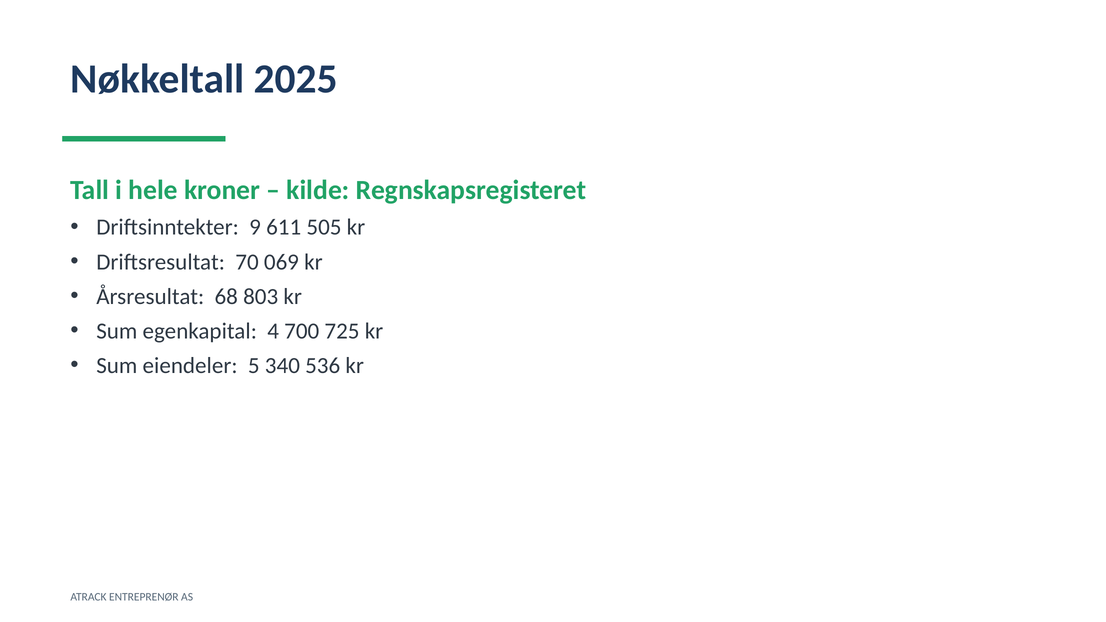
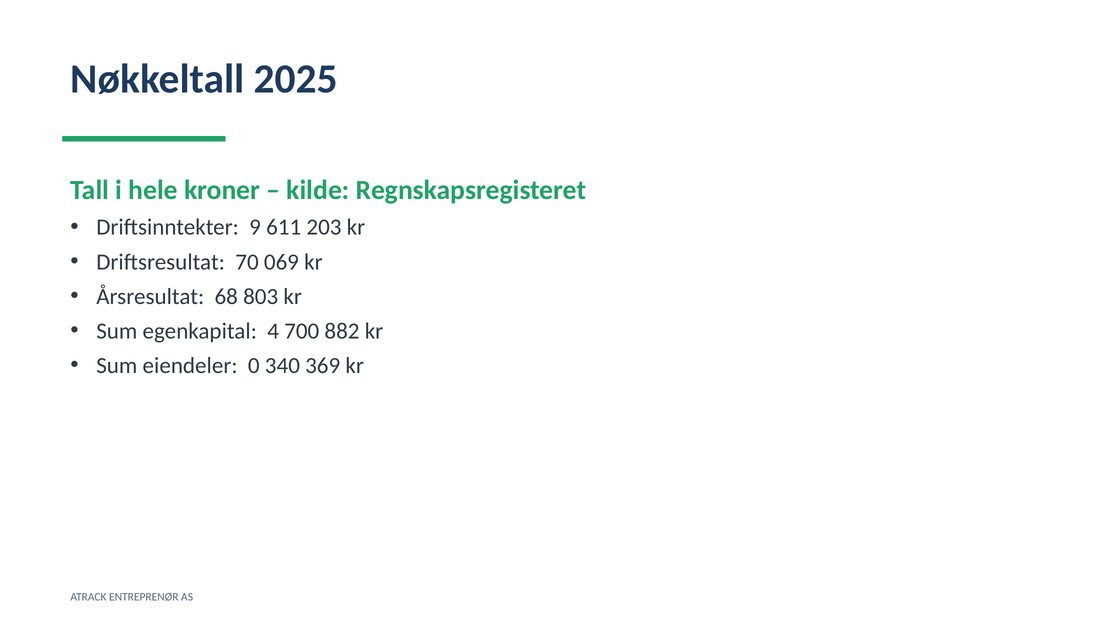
505: 505 -> 203 (324, 227)
725: 725 -> 882 (342, 331)
5: 5 -> 0 (254, 366)
536: 536 -> 369 (323, 366)
